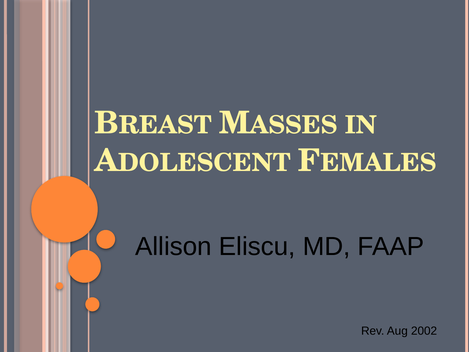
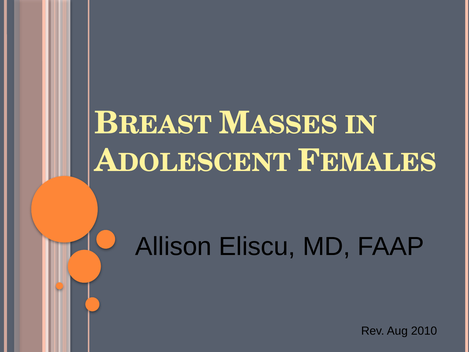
2002: 2002 -> 2010 (424, 331)
